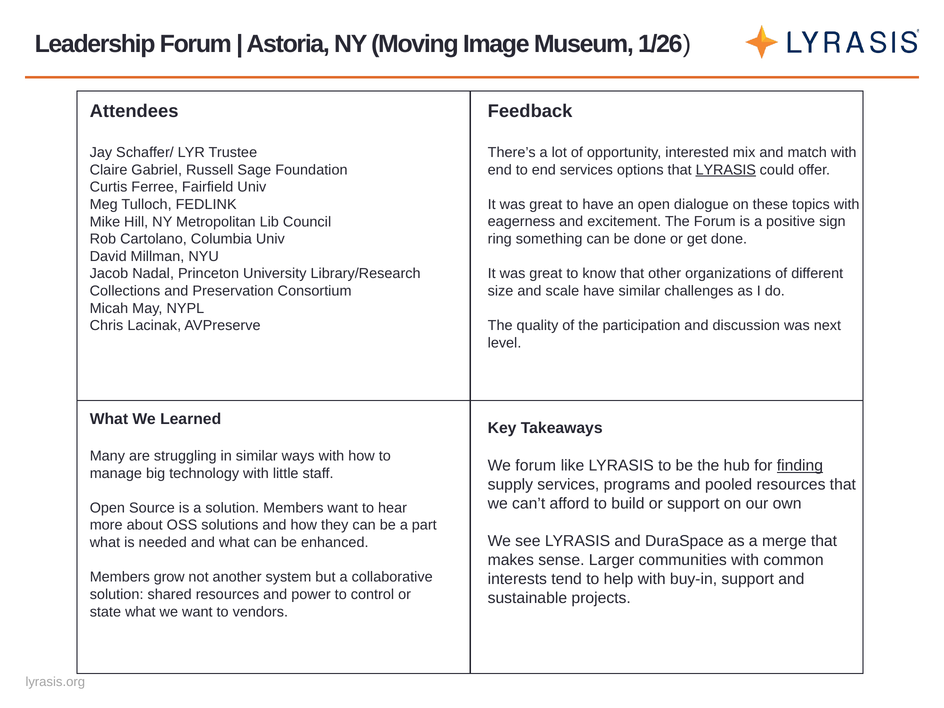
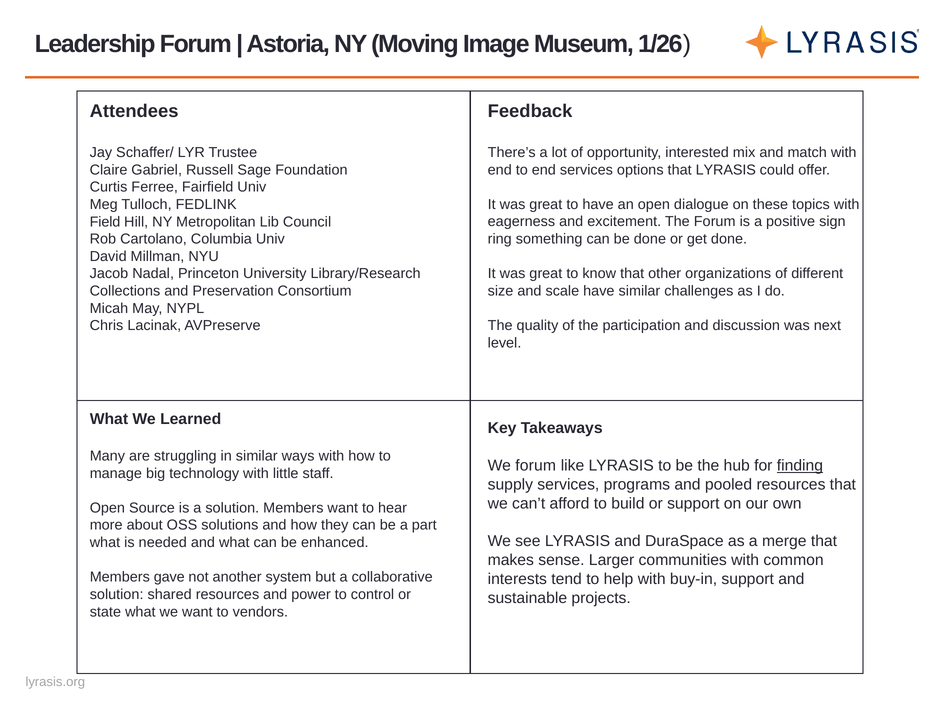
LYRASIS underline: present -> none (726, 170)
Mike: Mike -> Field (105, 222)
grow: grow -> gave (169, 577)
